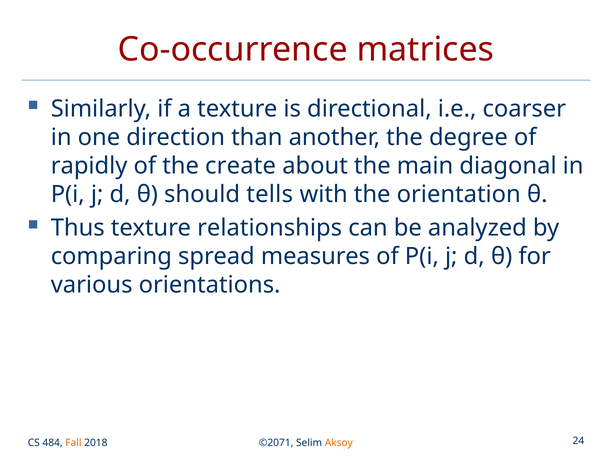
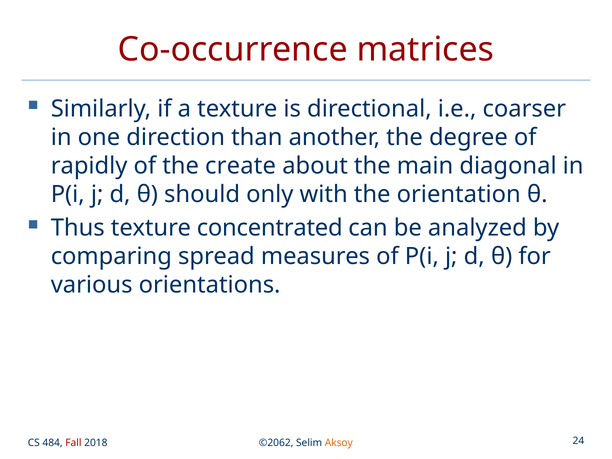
tells: tells -> only (270, 195)
relationships: relationships -> concentrated (270, 228)
Fall colour: orange -> red (73, 443)
©2071: ©2071 -> ©2062 (276, 443)
